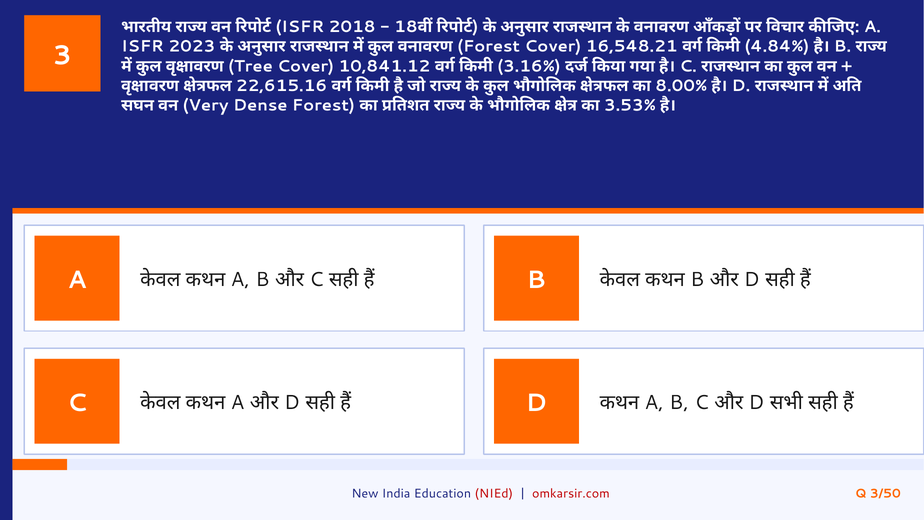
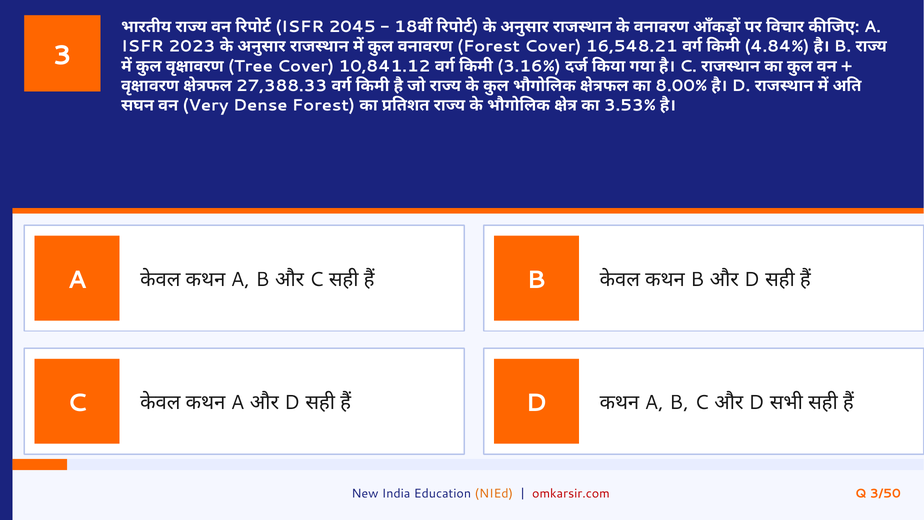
2018: 2018 -> 2045 (352, 27)
22,615.16: 22,615.16 -> 27,388.33 (282, 86)
NIEd colour: red -> orange (494, 494)
